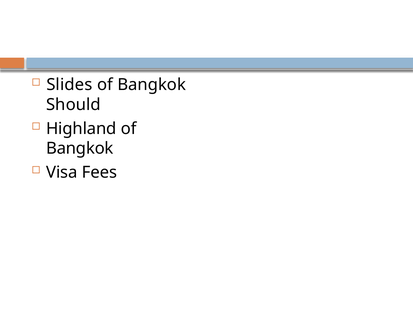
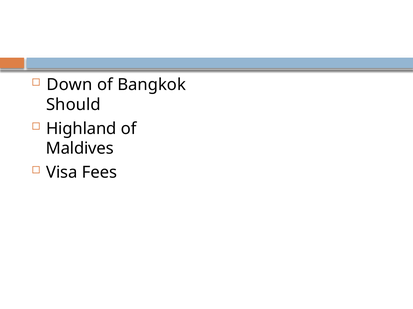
Slides: Slides -> Down (69, 85)
Bangkok: Bangkok -> Maldives (80, 149)
